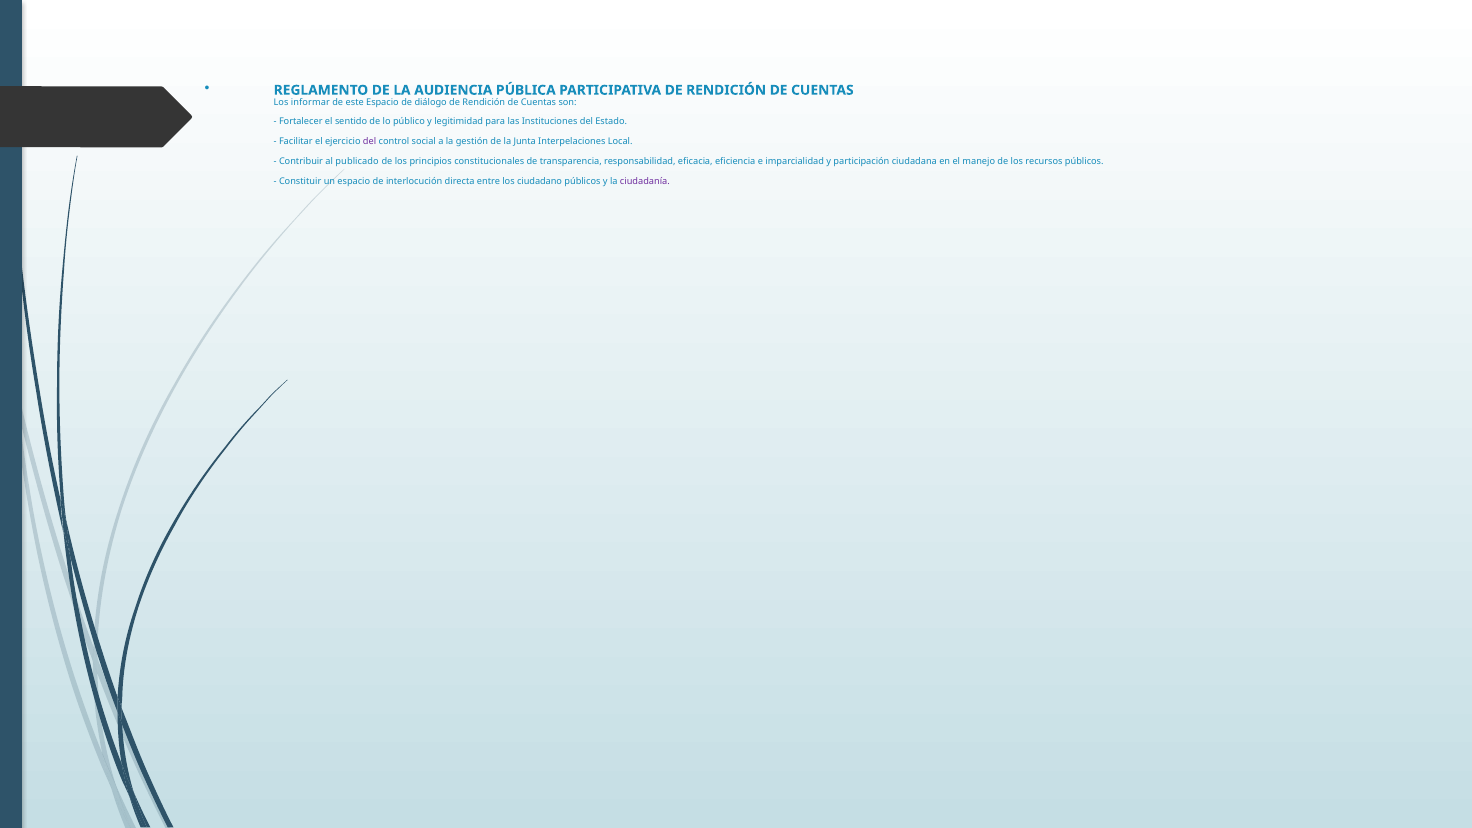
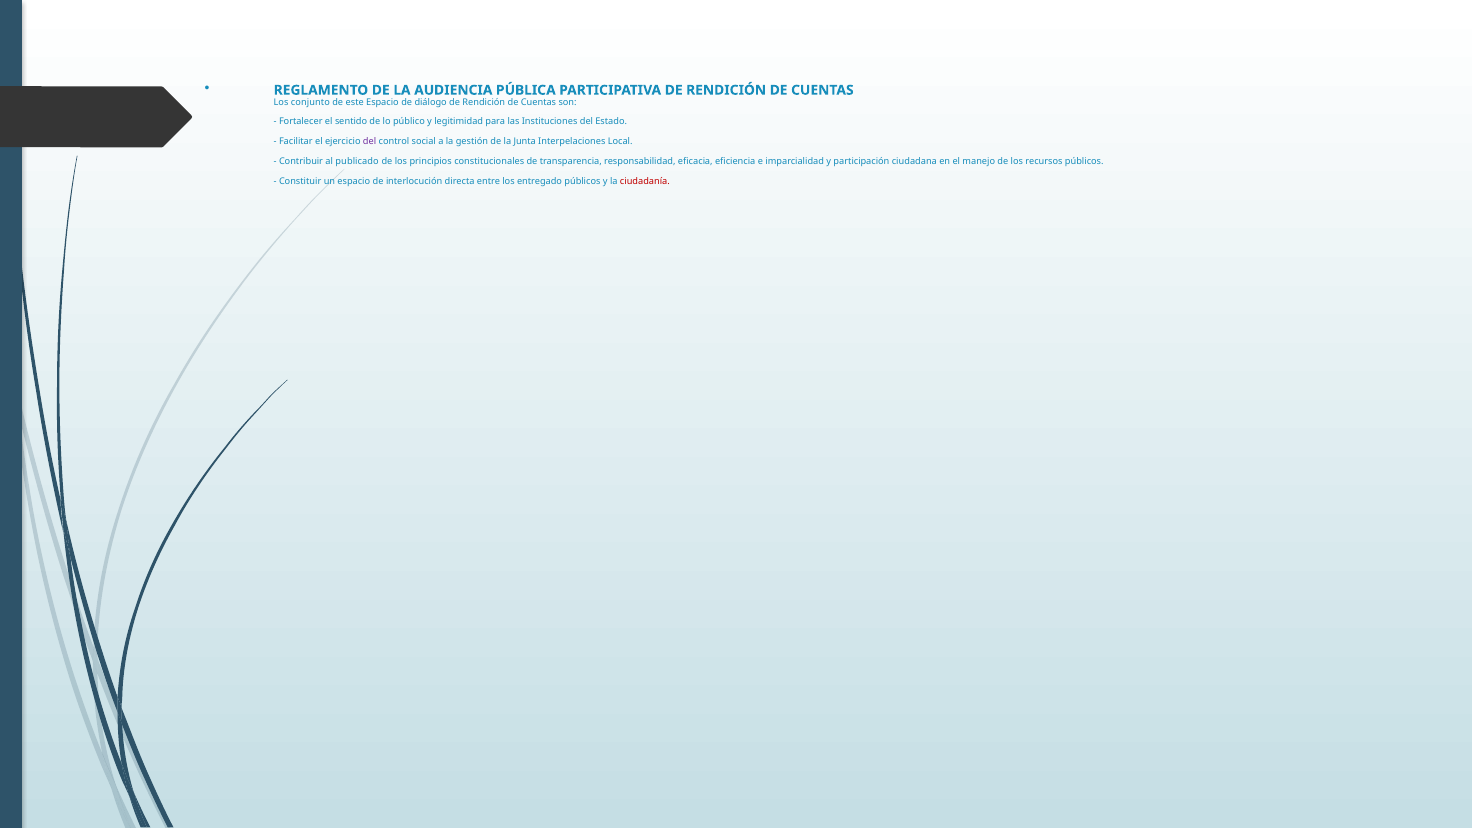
informar: informar -> conjunto (310, 102)
ciudadano: ciudadano -> entregado (540, 182)
ciudadanía colour: purple -> red (645, 182)
